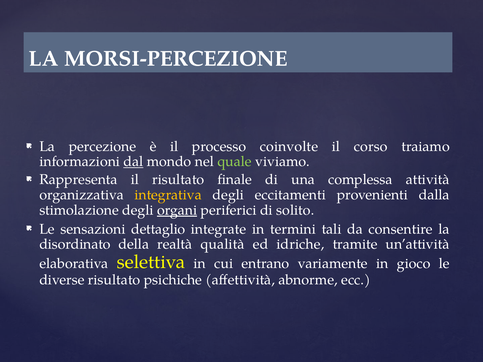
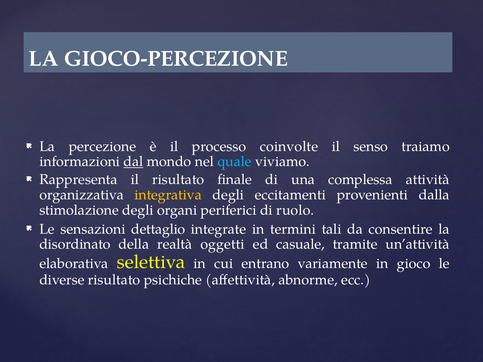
MORSI-PERCEZIONE: MORSI-PERCEZIONE -> GIOCO-PERCEZIONE (176, 59)
corso: corso -> senso (371, 147)
quale colour: light green -> light blue (235, 162)
organi underline: present -> none (177, 210)
solito: solito -> ruolo (295, 210)
qualità: qualità -> oggetti (223, 244)
idriche: idriche -> casuale (301, 244)
